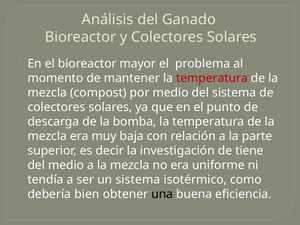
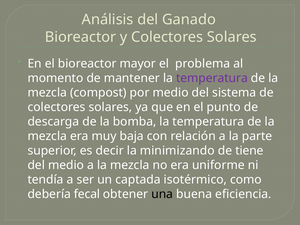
temperatura colour: red -> purple (212, 78)
investigación: investigación -> minimizando (177, 151)
un sistema: sistema -> captada (138, 180)
bien: bien -> fecal (87, 194)
